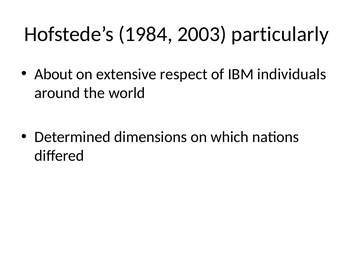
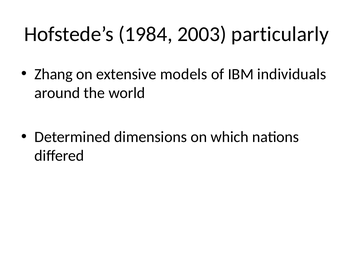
About: About -> Zhang (54, 74)
respect: respect -> models (184, 74)
